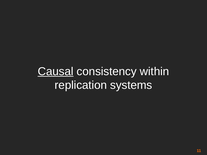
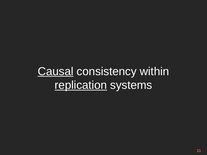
replication underline: none -> present (81, 85)
